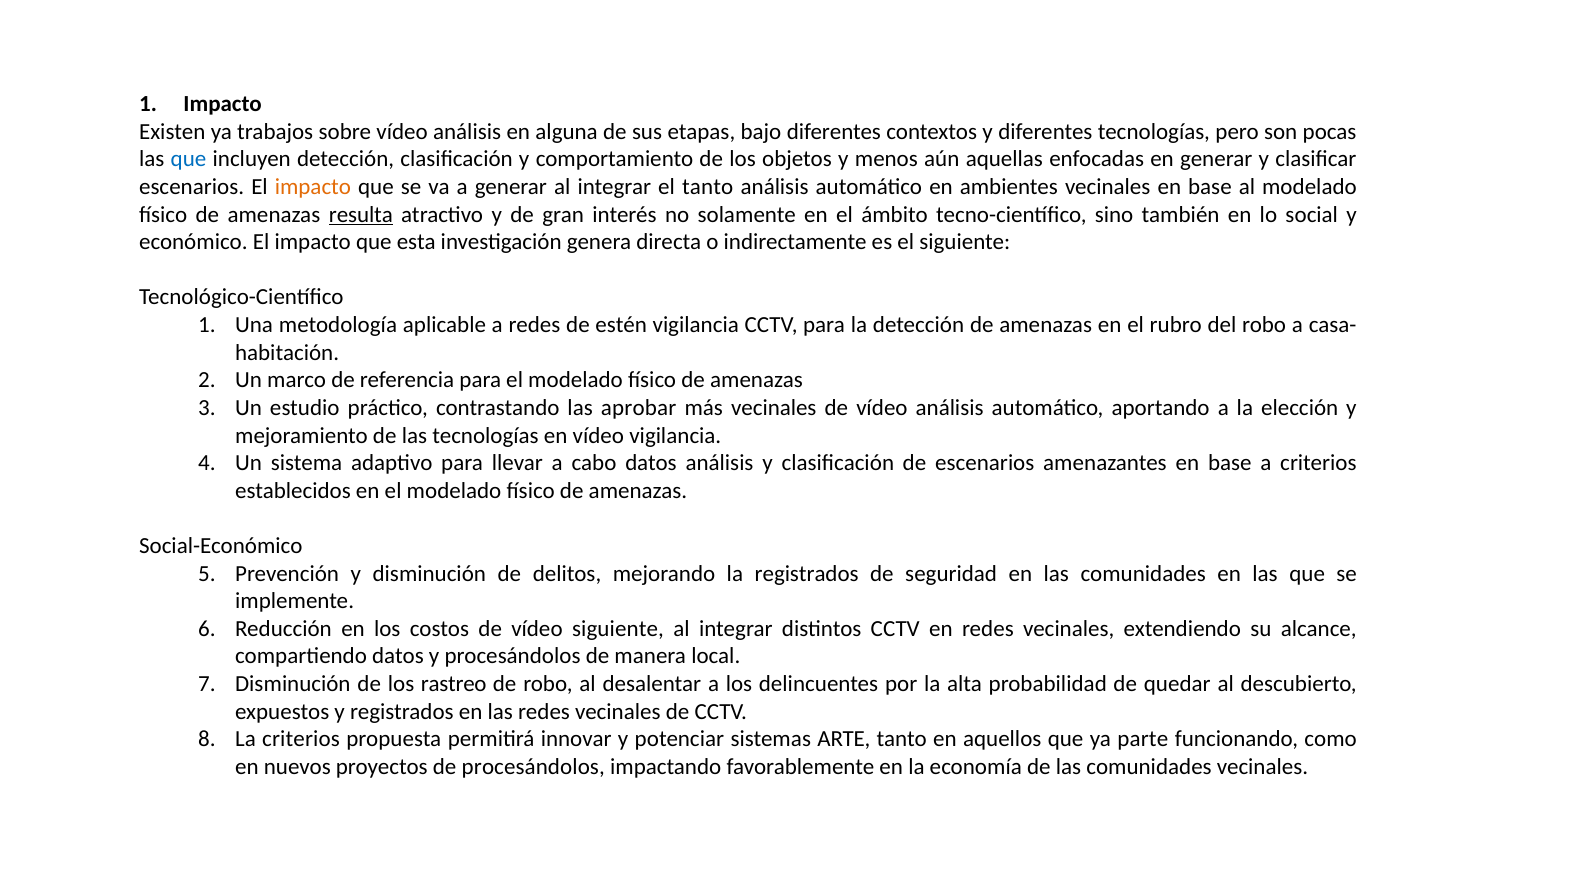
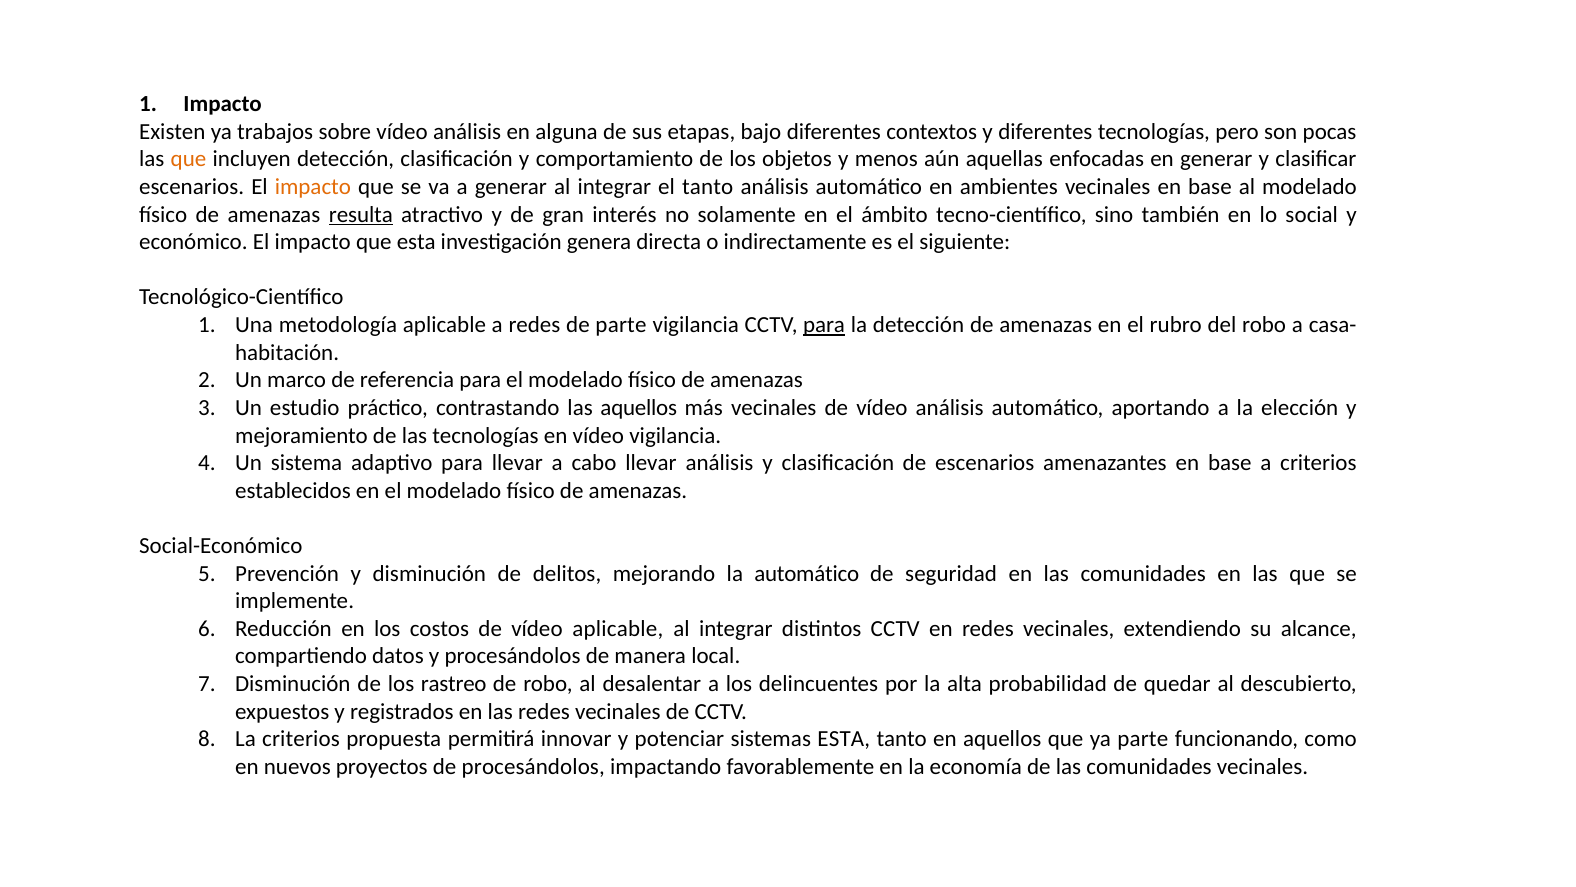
que colour: blue -> orange (189, 159)
de estén: estén -> parte (621, 325)
para underline: none -> present (824, 325)
las aprobar: aprobar -> aquellos (639, 408)
cabo datos: datos -> llevar (651, 463)
la registrados: registrados -> automático (807, 573)
vídeo siguiente: siguiente -> aplicable (618, 628)
sistemas ARTE: ARTE -> ESTA (844, 739)
